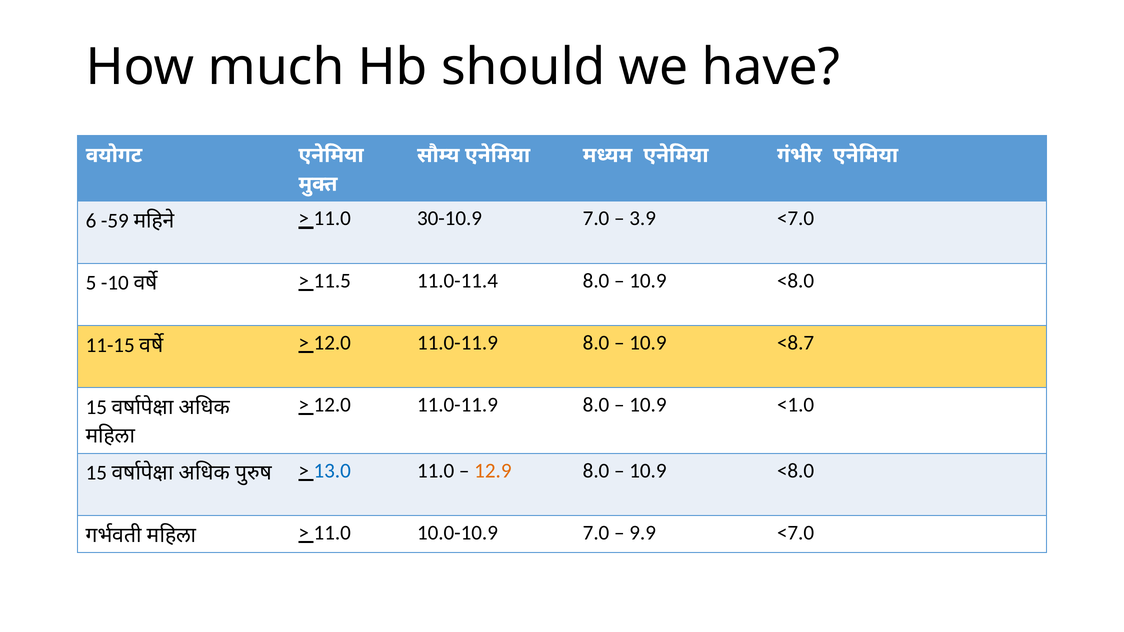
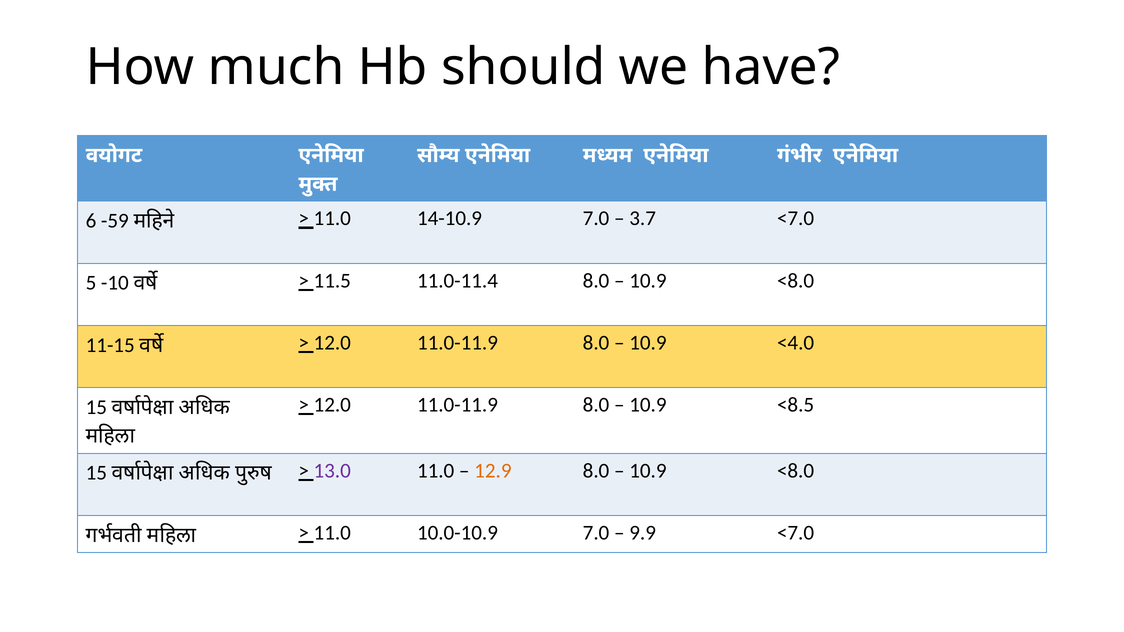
30-10.9: 30-10.9 -> 14-10.9 (450, 219)
3.9: 3.9 -> 3.7 (643, 219)
<8.7: <8.7 -> <4.0 (796, 343)
<1.0: <1.0 -> <8.5 (796, 405)
13.0 colour: blue -> purple (332, 471)
